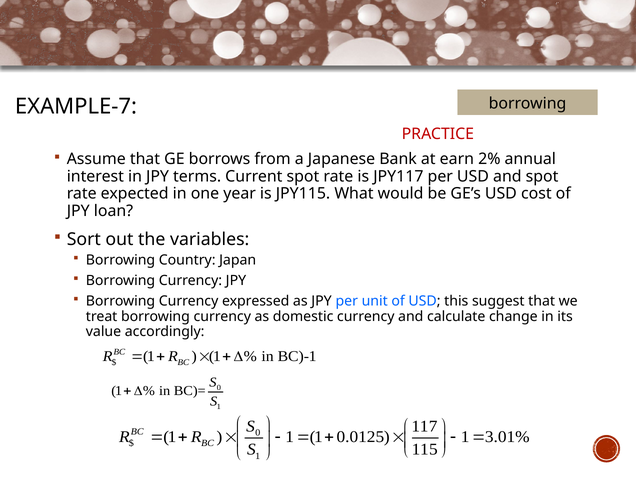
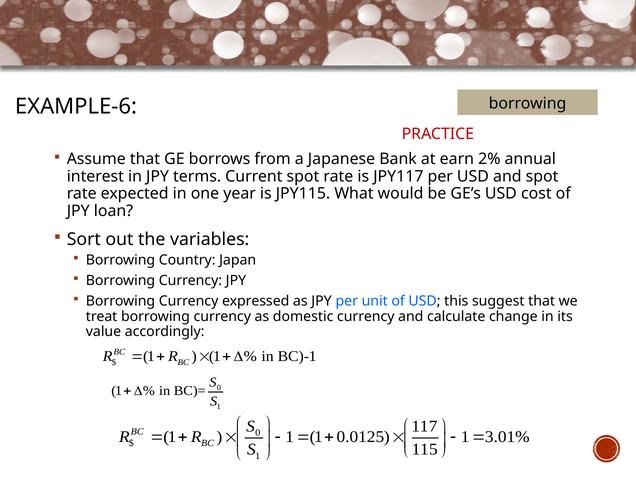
EXAMPLE-7: EXAMPLE-7 -> EXAMPLE-6 (76, 106)
